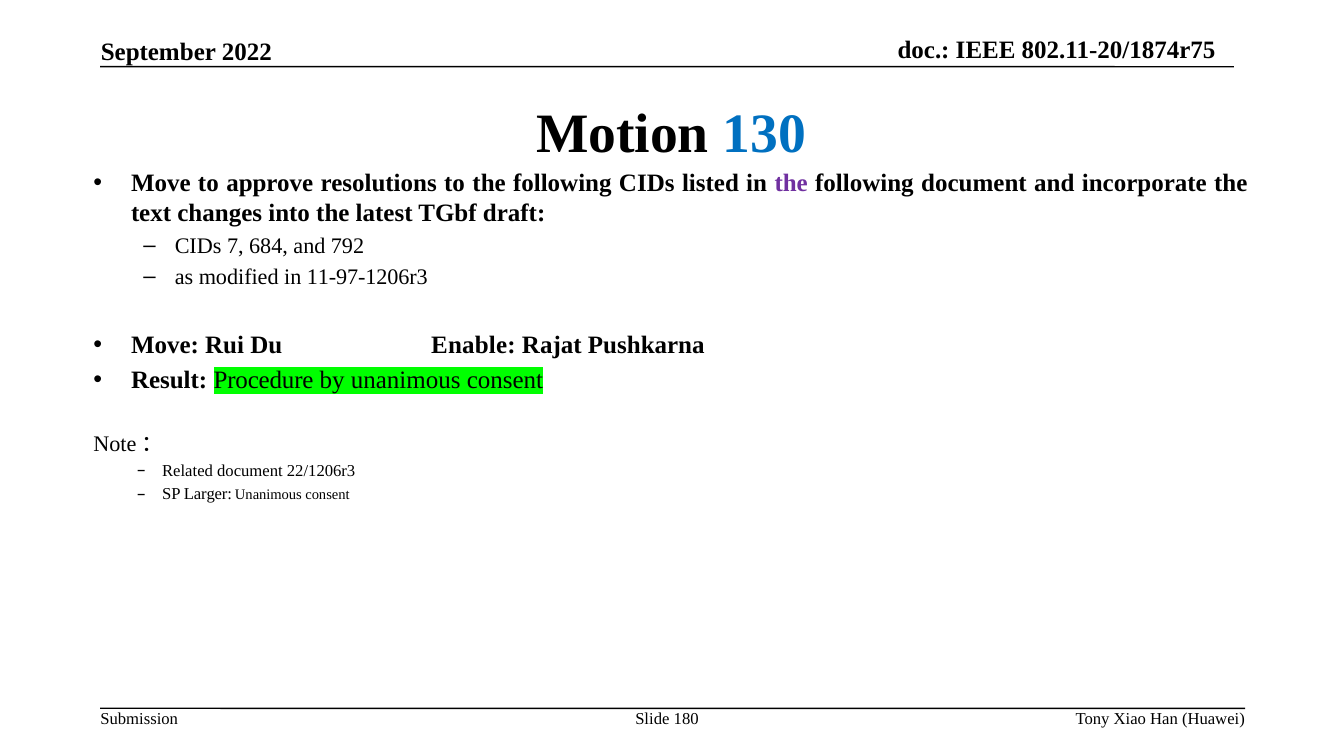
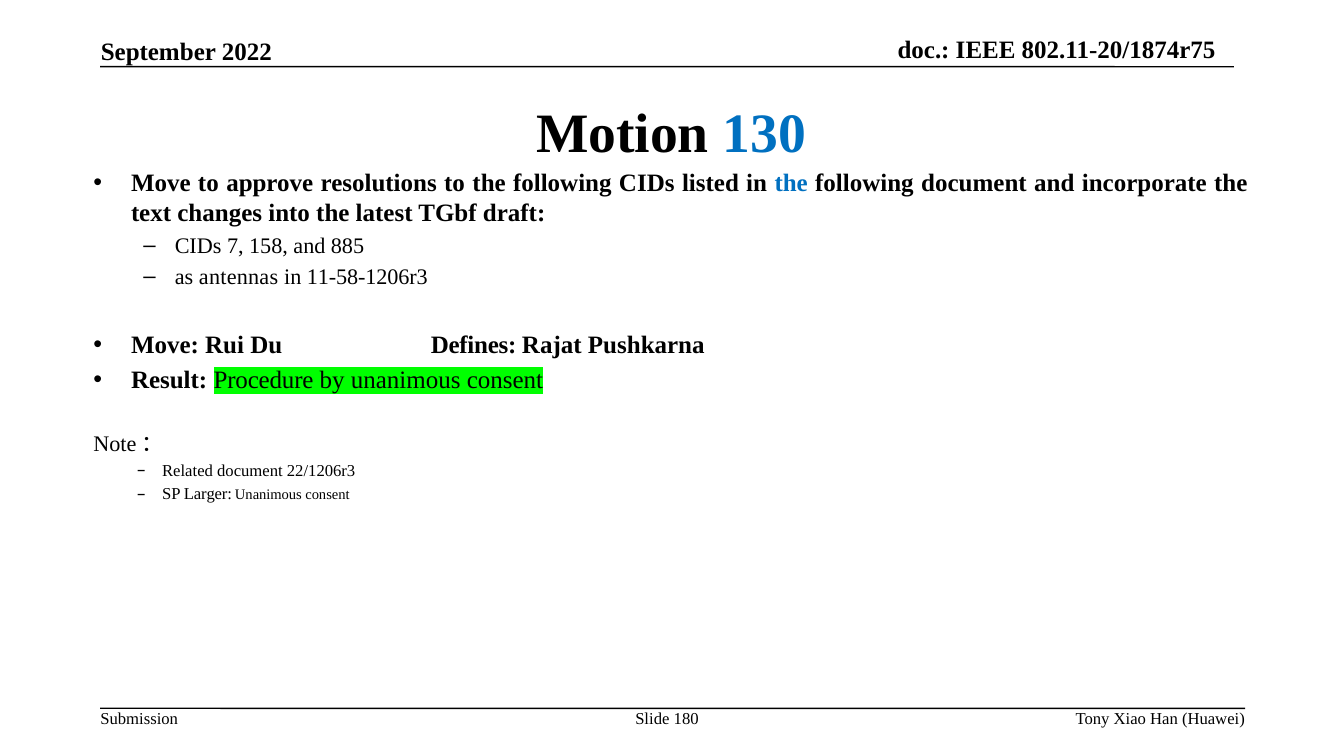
the colour: purple -> blue (791, 184)
684: 684 -> 158 (269, 246)
792: 792 -> 885 (348, 246)
modified: modified -> antennas (239, 277)
11-97-1206r3: 11-97-1206r3 -> 11-58-1206r3 (367, 277)
Enable: Enable -> Defines (474, 346)
